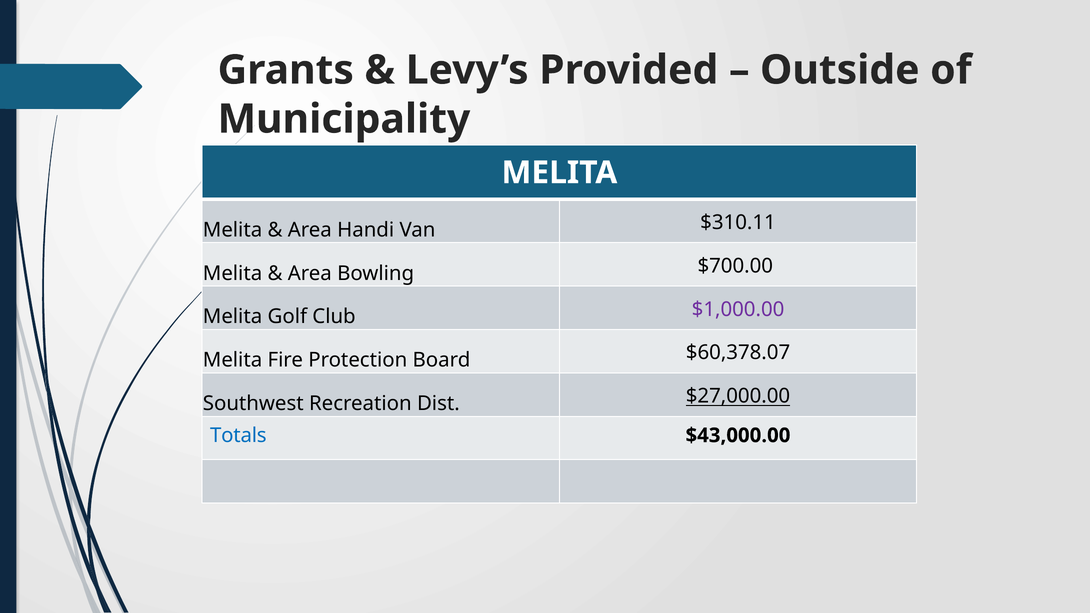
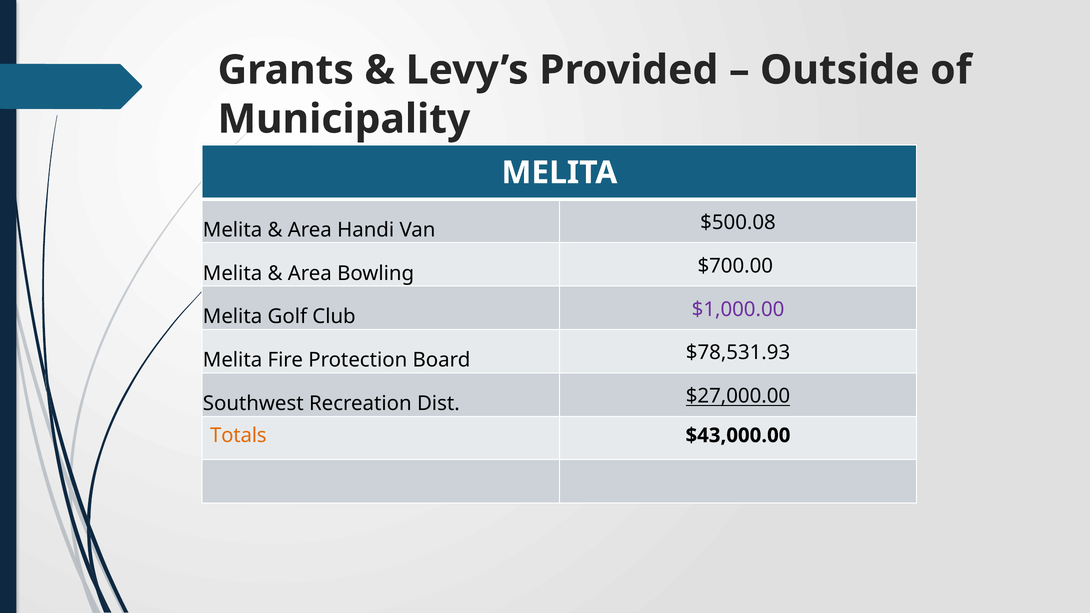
$310.11: $310.11 -> $500.08 (738, 223)
$60,378.07: $60,378.07 -> $78,531.93 (738, 353)
Totals colour: blue -> orange (238, 436)
